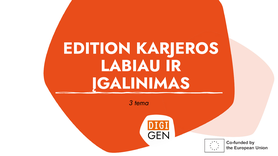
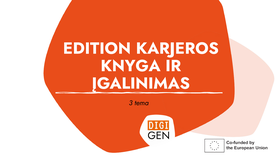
LABIAU: LABIAU -> KNYGA (131, 66)
